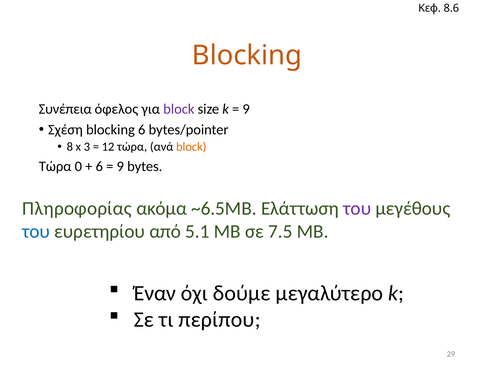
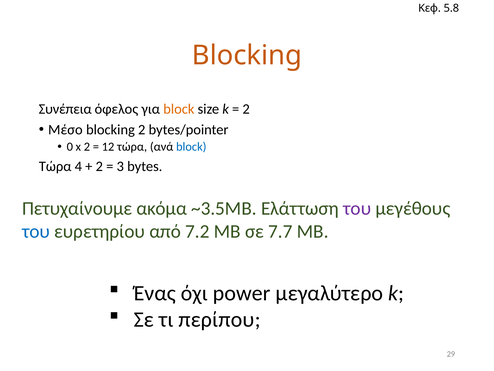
8.6: 8.6 -> 5.8 (451, 8)
block colour: purple -> orange (179, 109)
9: 9 -> 2 (246, 109)
Σχέση: Σχέση -> Μέσο (65, 129)
blocking 6: 6 -> 2 (142, 129)
8: 8 -> 0 (70, 147)
x 3: 3 -> 2 (87, 147)
block colour: orange -> blue (191, 147)
0: 0 -> 4 (78, 166)
6: 6 -> 2 (99, 166)
9: 9 -> 3 (120, 166)
Πληροφορίας: Πληροφορίας -> Πετυχαίνουμε (77, 208)
~6.5MB: ~6.5MB -> ~3.5MB (224, 208)
5.1: 5.1 -> 7.2 (197, 231)
7.5: 7.5 -> 7.7 (280, 231)
Έναν: Έναν -> Ένας (155, 293)
δούμε: δούμε -> power (242, 293)
